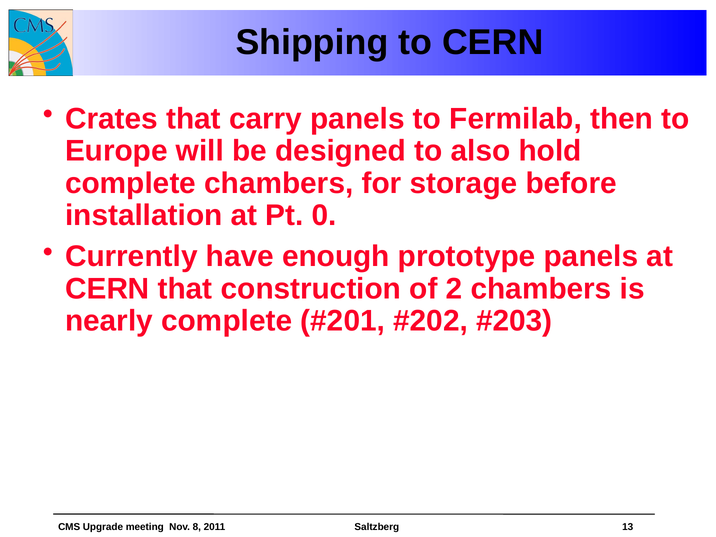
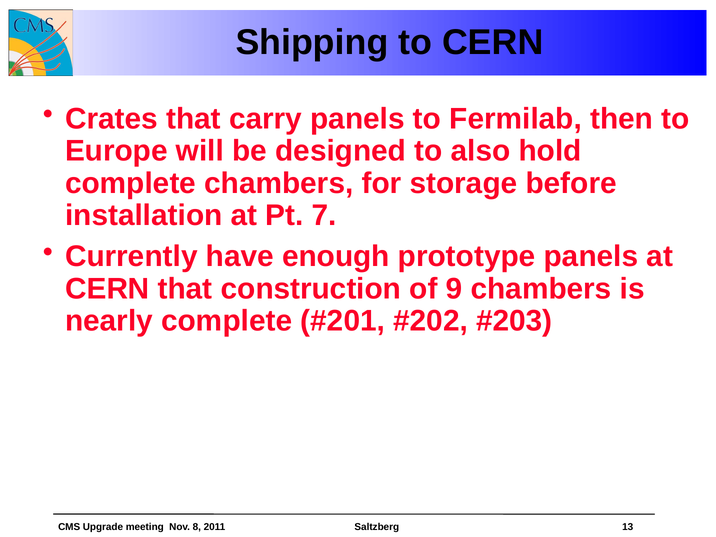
0: 0 -> 7 (324, 215)
2: 2 -> 9 (454, 289)
